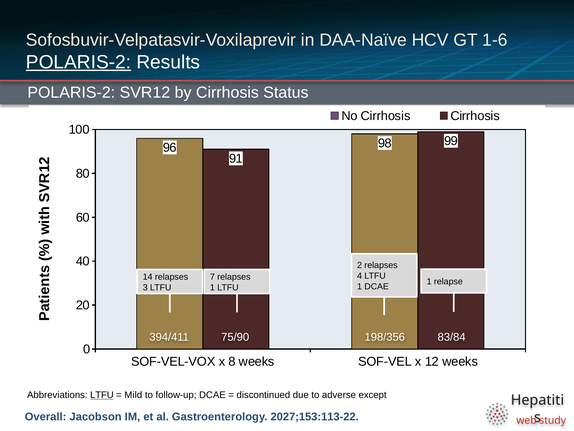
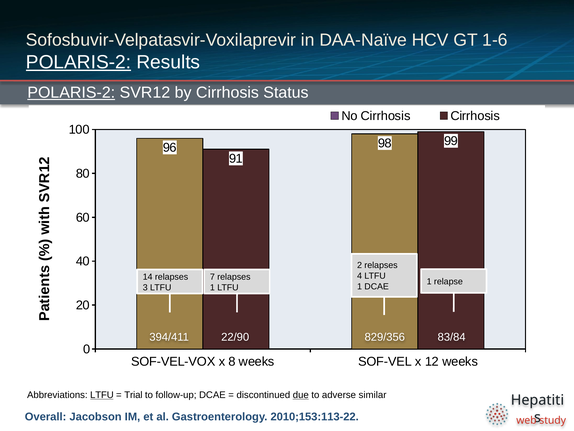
POLARIS-2 underline: none -> present (71, 93)
75/90: 75/90 -> 22/90 (235, 337)
198/356: 198/356 -> 829/356 (385, 337)
Mild: Mild -> Trial (133, 395)
due underline: none -> present (301, 395)
except: except -> similar (373, 395)
2027;153:113-22: 2027;153:113-22 -> 2010;153:113-22 (315, 416)
